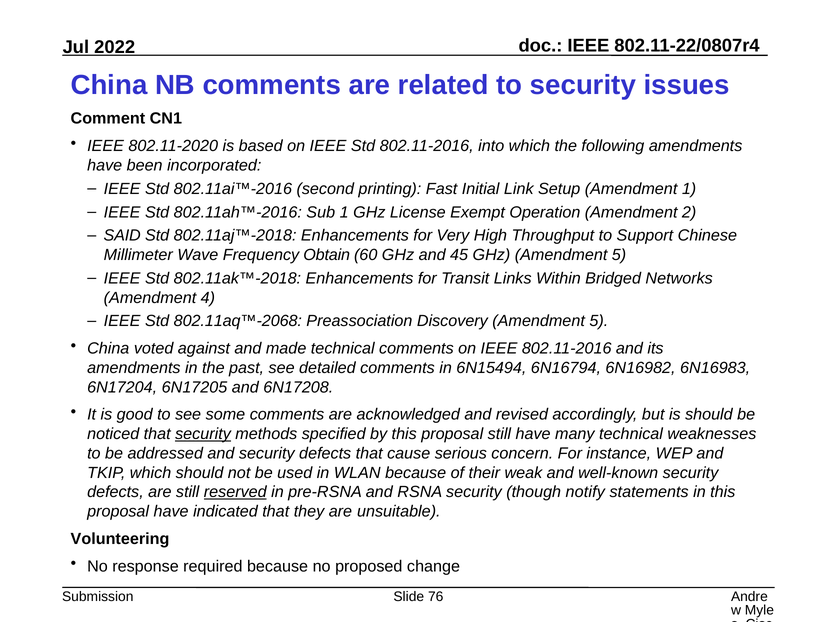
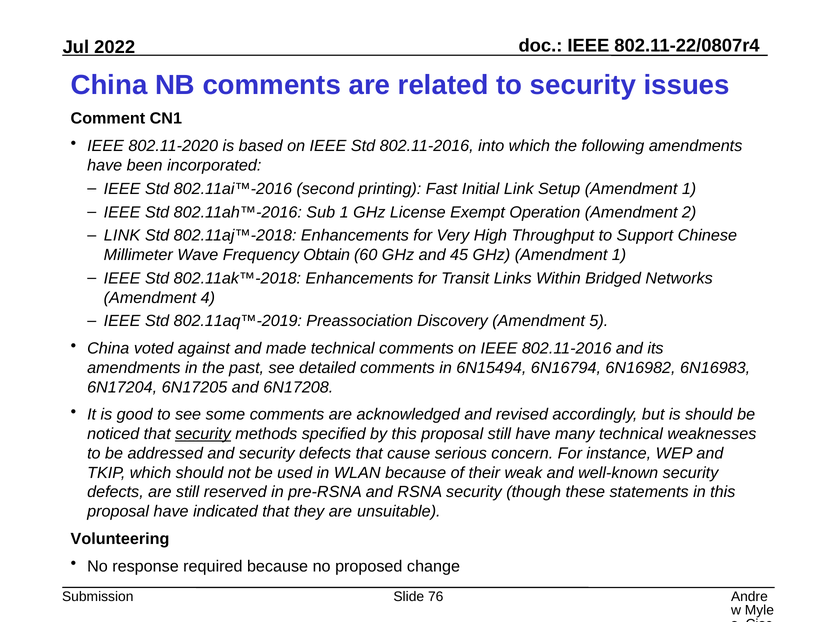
SAID: SAID -> LINK (122, 236)
GHz Amendment 5: 5 -> 1 (619, 255)
802.11aq™-2068: 802.11aq™-2068 -> 802.11aq™-2019 (238, 321)
reserved underline: present -> none (235, 492)
notify: notify -> these (585, 492)
